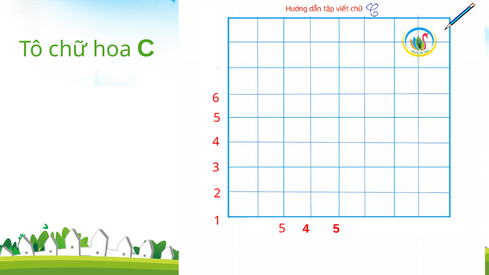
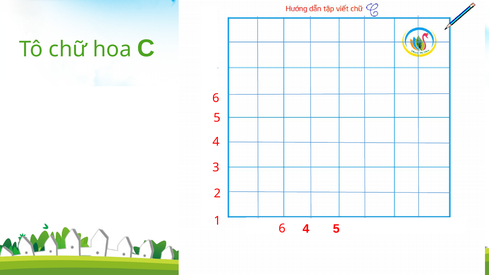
5: 5 -> 6 (282, 229)
